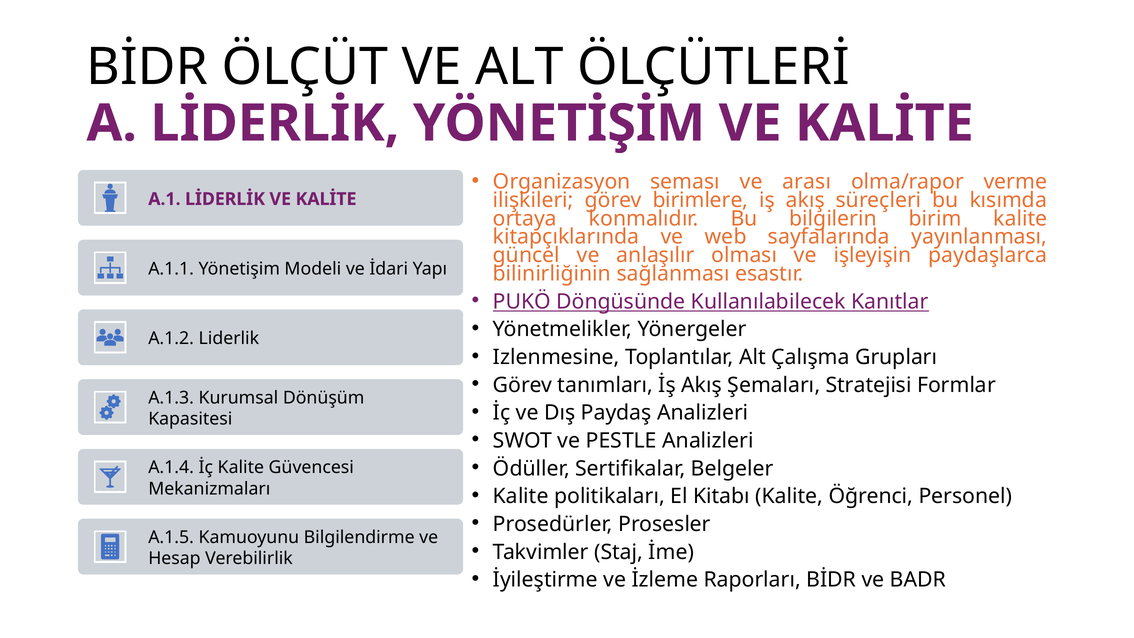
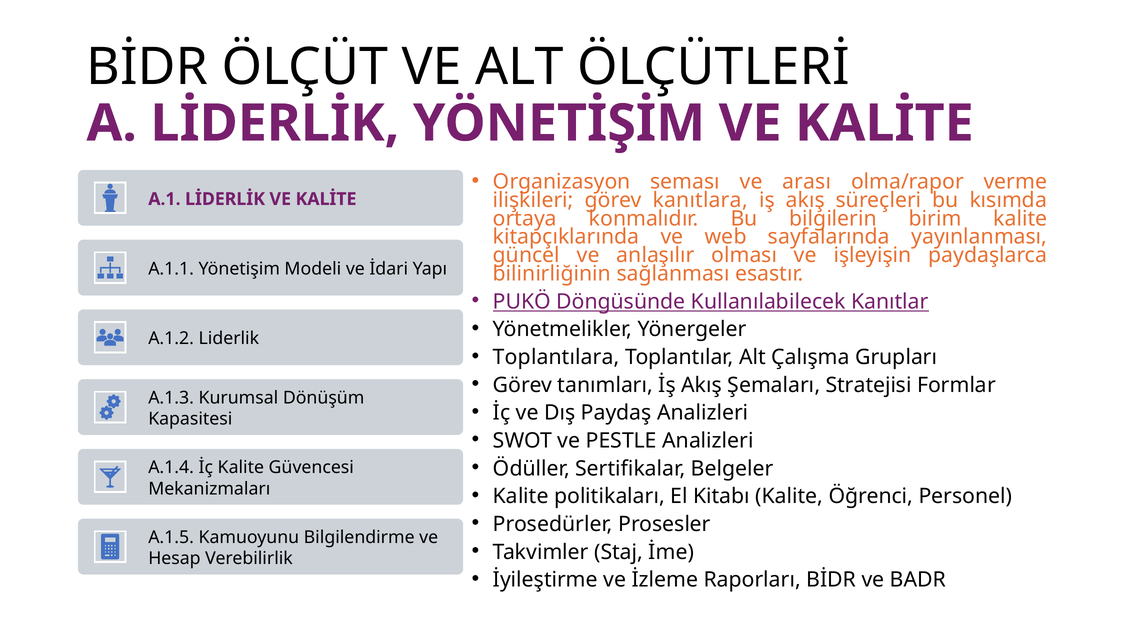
birimlere: birimlere -> kanıtlara (700, 200)
Izlenmesine: Izlenmesine -> Toplantılara (556, 357)
